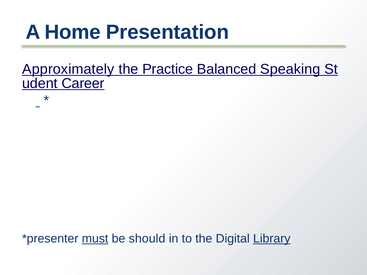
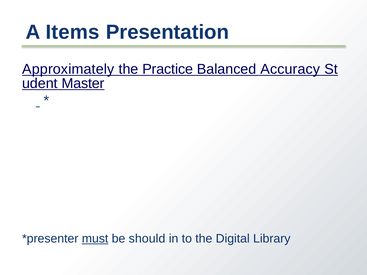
Home: Home -> Items (73, 32)
Speaking: Speaking -> Accuracy (290, 69)
Career: Career -> Master (83, 84)
Library underline: present -> none (272, 239)
